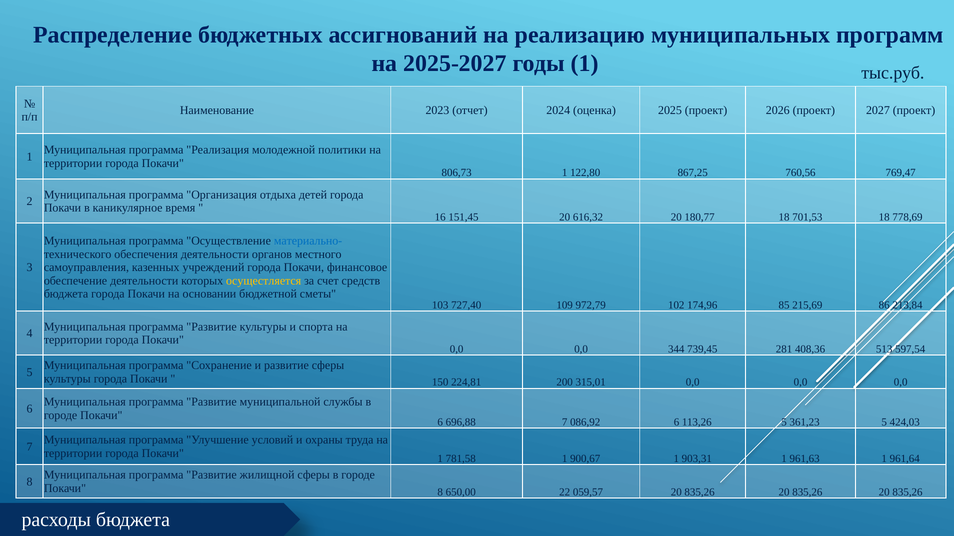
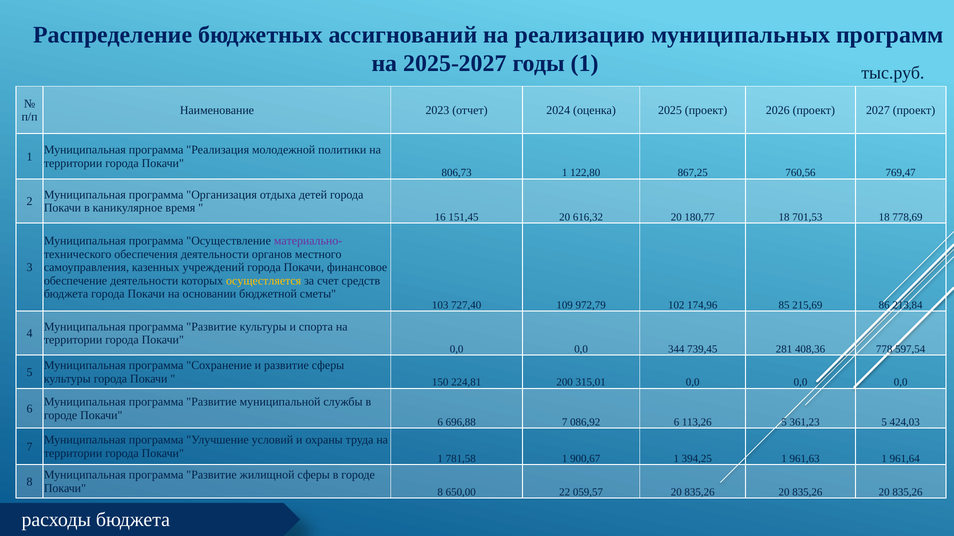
материально- colour: blue -> purple (308, 241)
513: 513 -> 778 (884, 349)
903,31: 903,31 -> 394,25 (697, 459)
